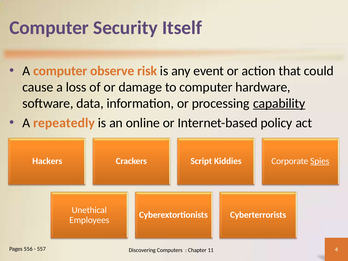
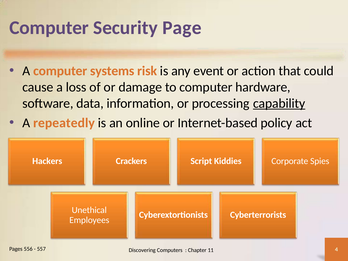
Itself: Itself -> Page (182, 28)
observe: observe -> systems (112, 71)
Spies underline: present -> none (320, 161)
